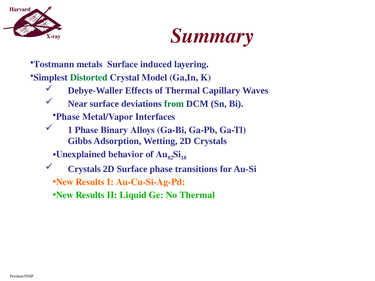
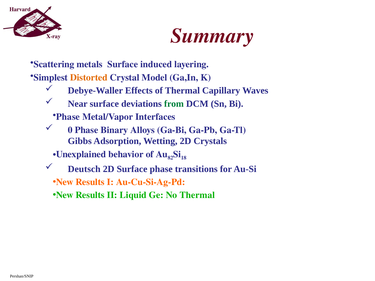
Tostmann: Tostmann -> Scattering (54, 64)
Distorted colour: green -> orange (89, 78)
1: 1 -> 0 (70, 130)
Crystals: Crystals -> Deutsch (84, 169)
